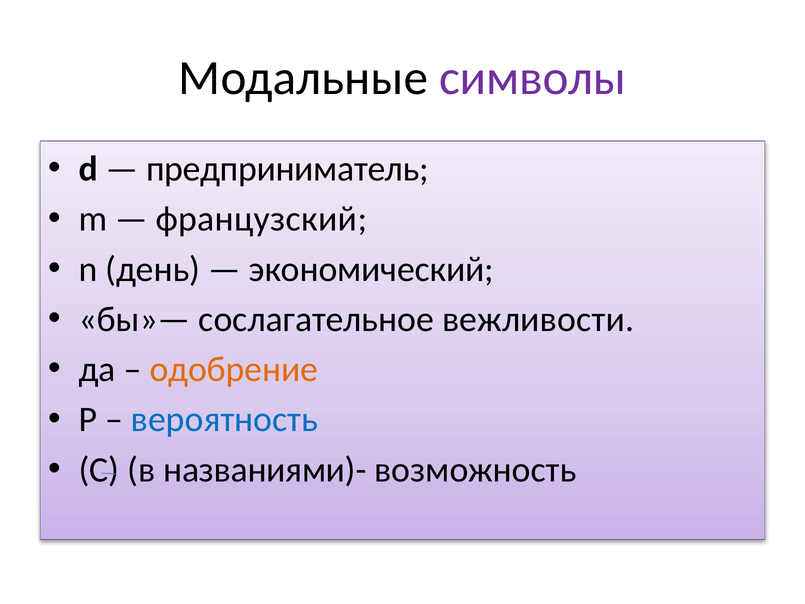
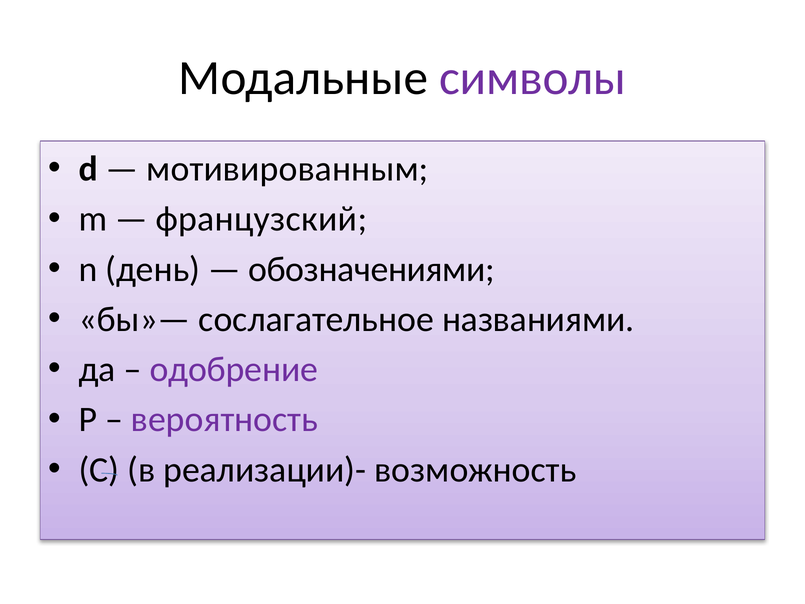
предприниматель: предприниматель -> мотивированным (287, 169)
экономический: экономический -> обозначениями (372, 269)
вежливости: вежливости -> названиями (538, 319)
одобрение colour: orange -> purple (234, 369)
вероятность colour: blue -> purple (225, 419)
названиями)-: названиями)- -> реализации)- (265, 470)
